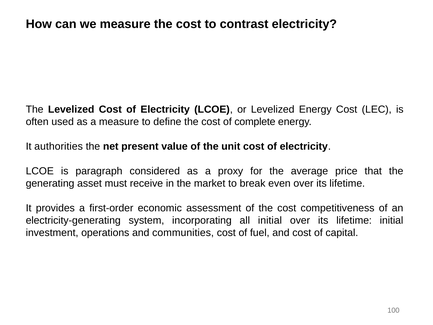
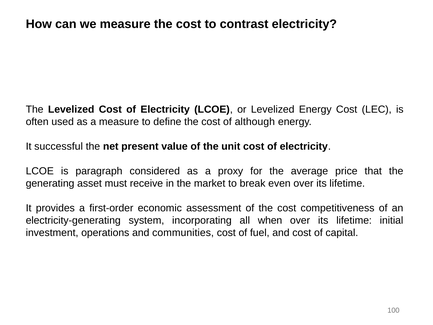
complete: complete -> although (255, 122)
authorities: authorities -> successful (59, 146)
all initial: initial -> when (270, 221)
